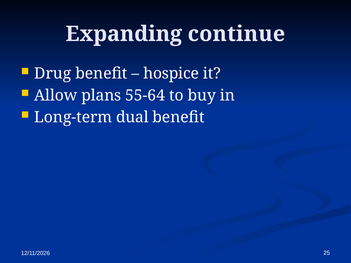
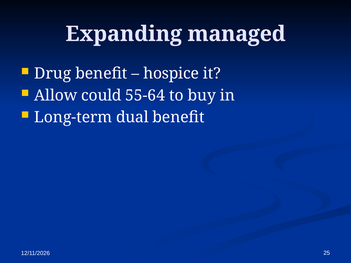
continue: continue -> managed (237, 34)
plans: plans -> could (101, 95)
